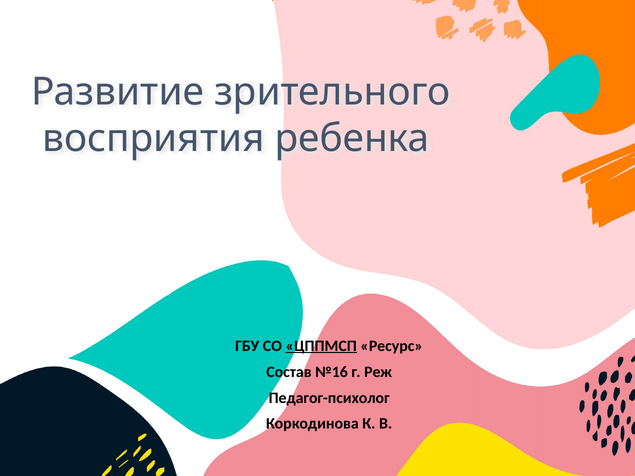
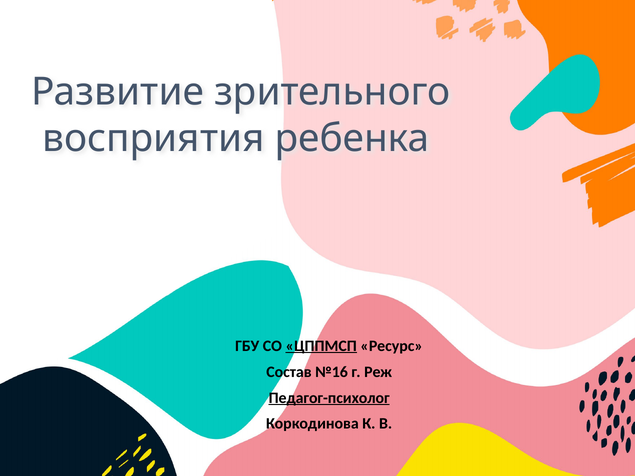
Педагог-психолог underline: none -> present (329, 398)
